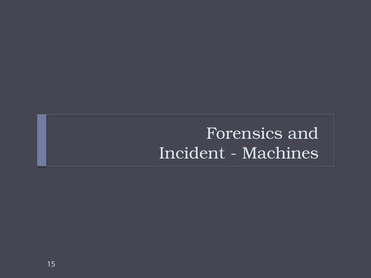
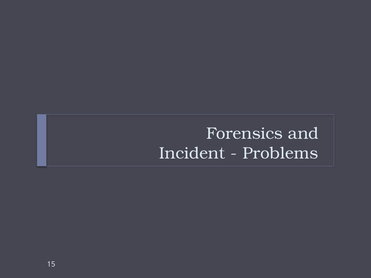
Machines: Machines -> Problems (280, 153)
